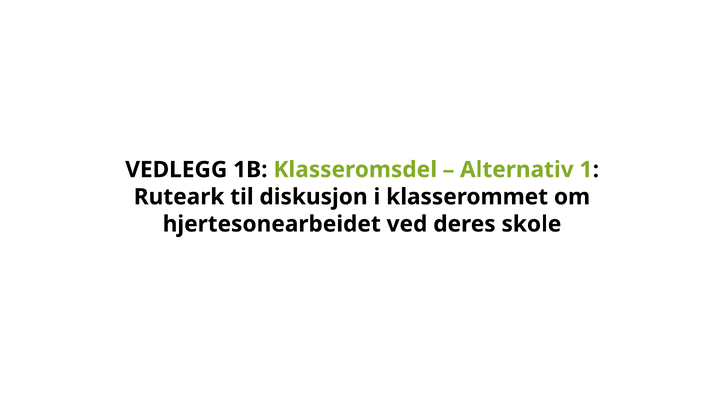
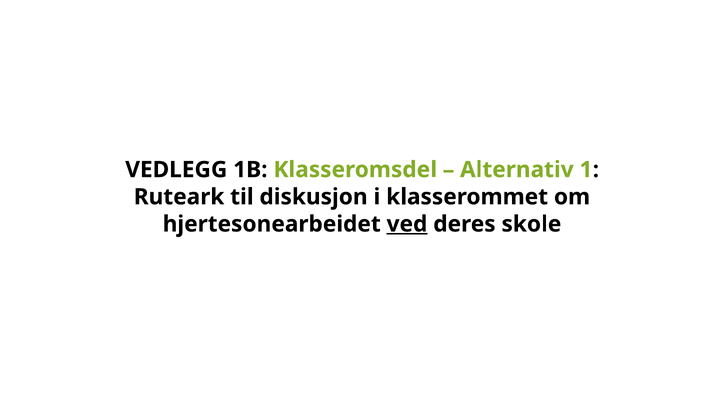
ved underline: none -> present (407, 224)
